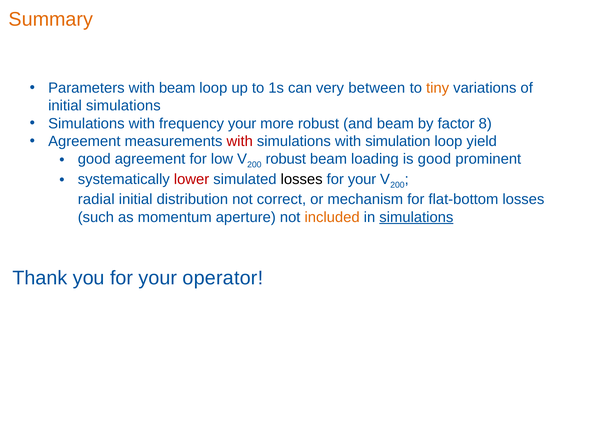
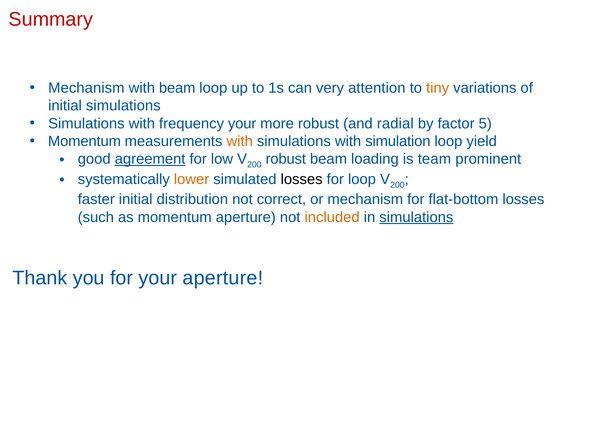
Summary colour: orange -> red (51, 19)
Parameters: Parameters -> Mechanism (86, 88)
between: between -> attention (377, 88)
and beam: beam -> radial (395, 124)
8: 8 -> 5 (485, 124)
Agreement: Agreement -> Momentum (84, 141)
with colour: red -> orange (240, 141)
agreement underline: none -> present (150, 159)
is good: good -> team (434, 159)
lower colour: red -> orange (192, 179)
your: your -> loop (362, 179)
radial: radial -> faster (96, 199)
your operator: operator -> aperture (223, 278)
